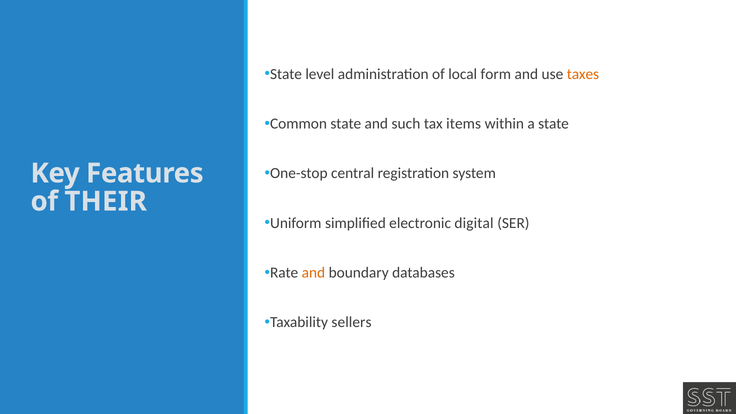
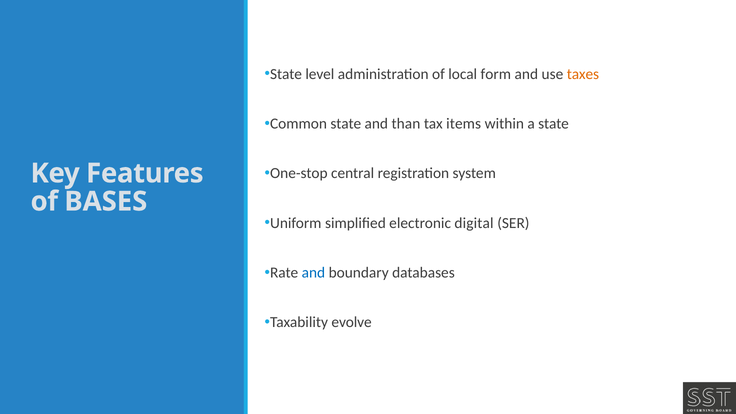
such: such -> than (406, 124)
THEIR: THEIR -> BASES (106, 201)
and colour: orange -> blue (313, 273)
sellers: sellers -> evolve (352, 322)
